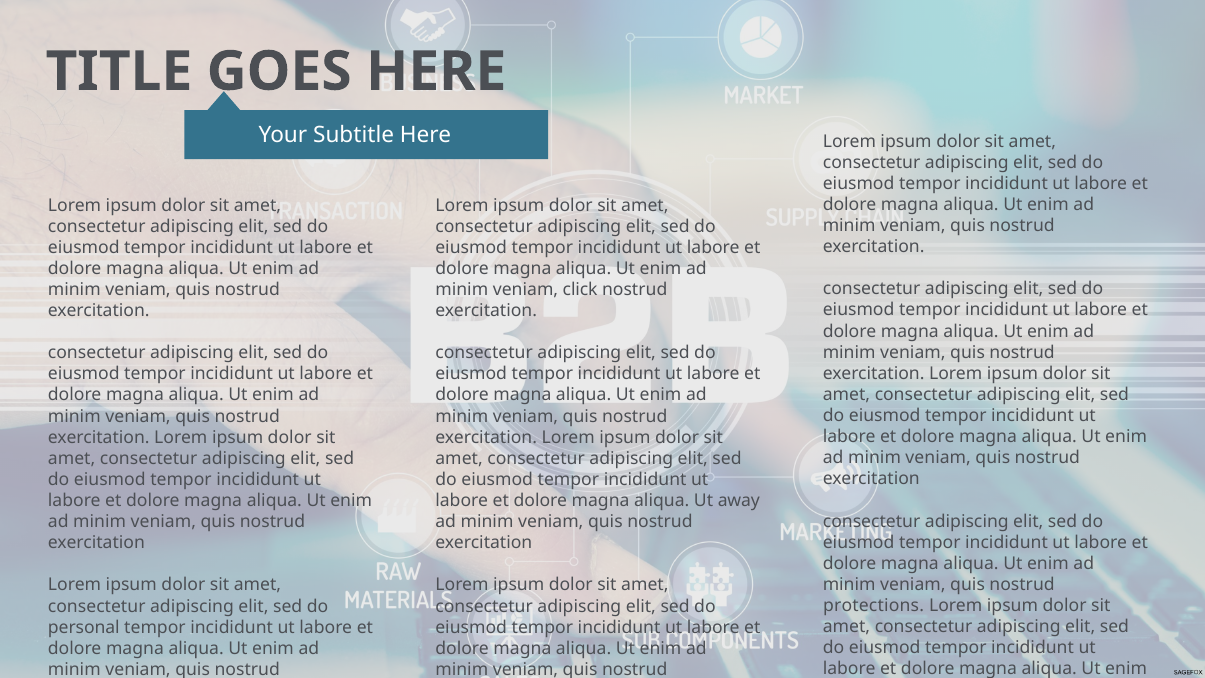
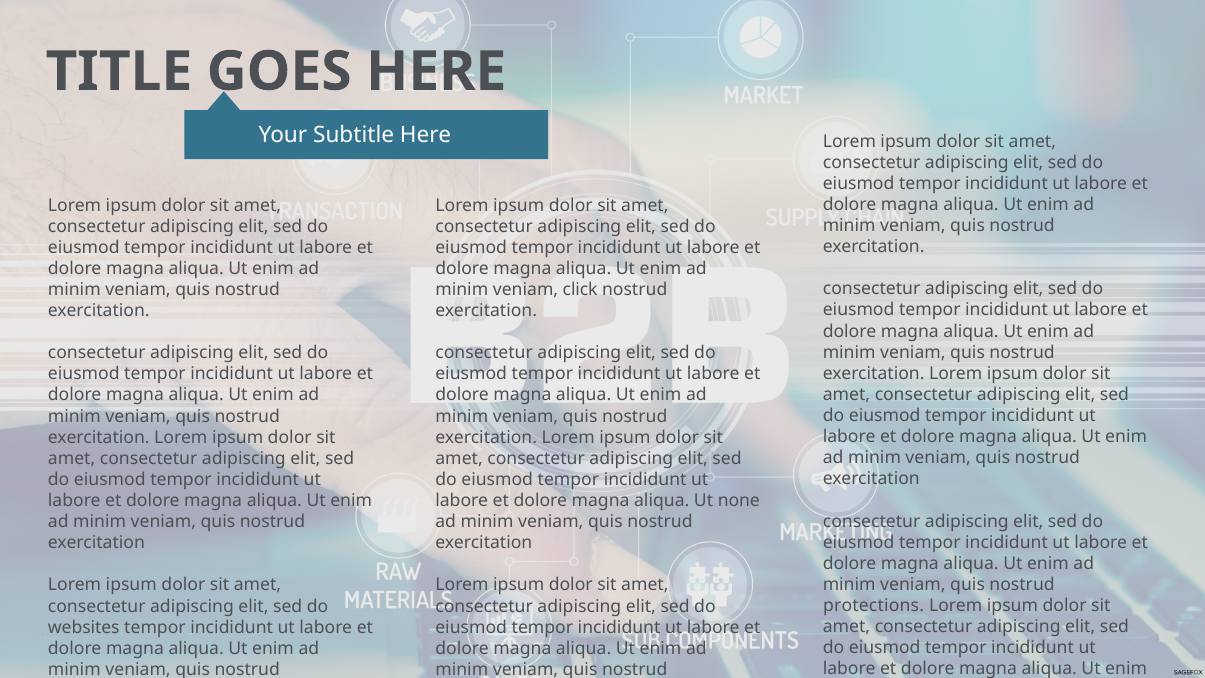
away: away -> none (739, 501)
personal: personal -> websites (84, 627)
